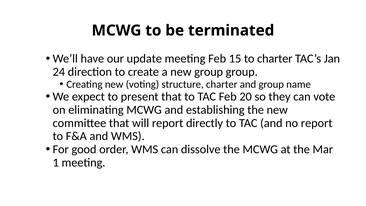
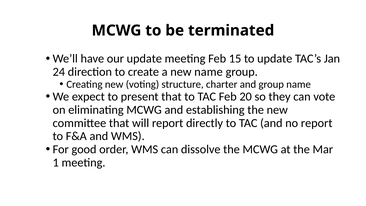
to charter: charter -> update (275, 59)
new group: group -> name (208, 72)
